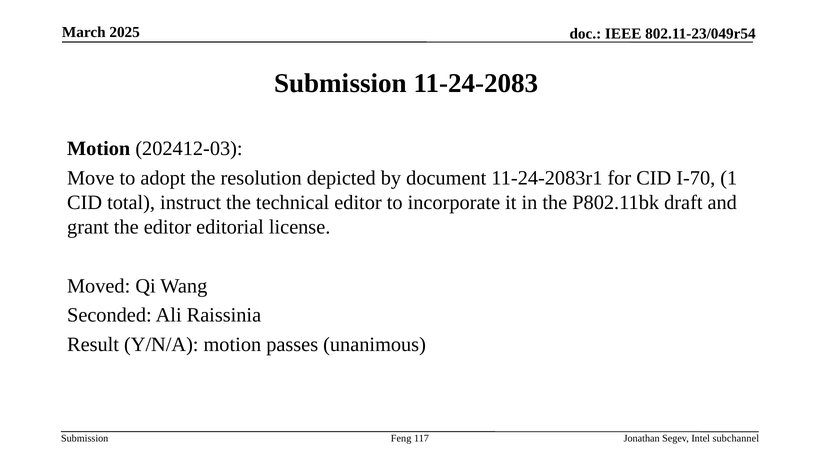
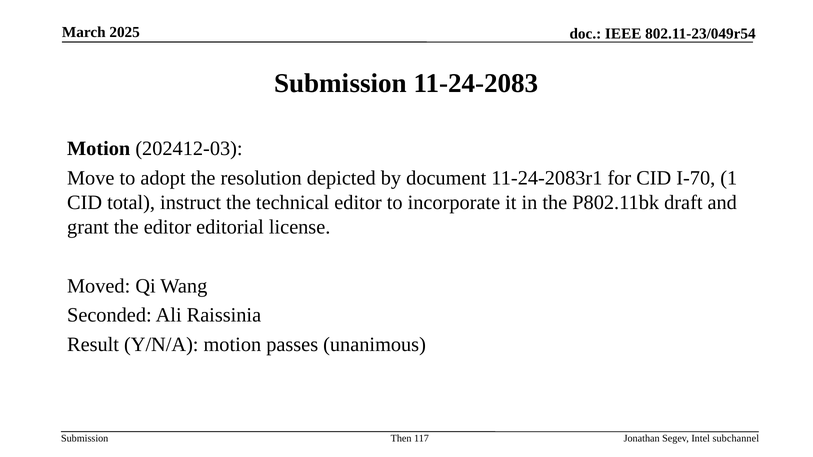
Feng: Feng -> Then (401, 439)
